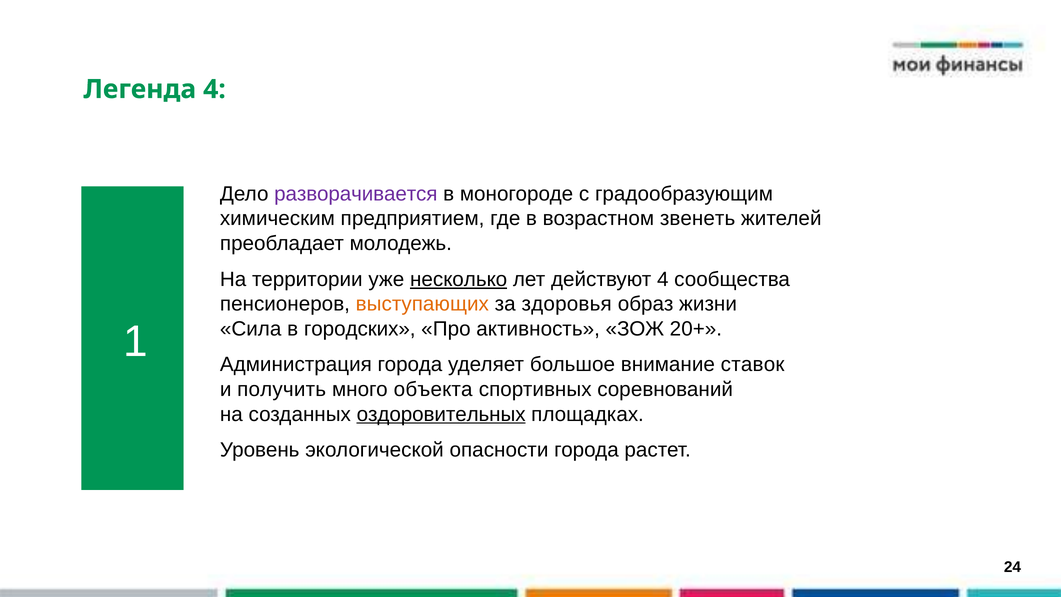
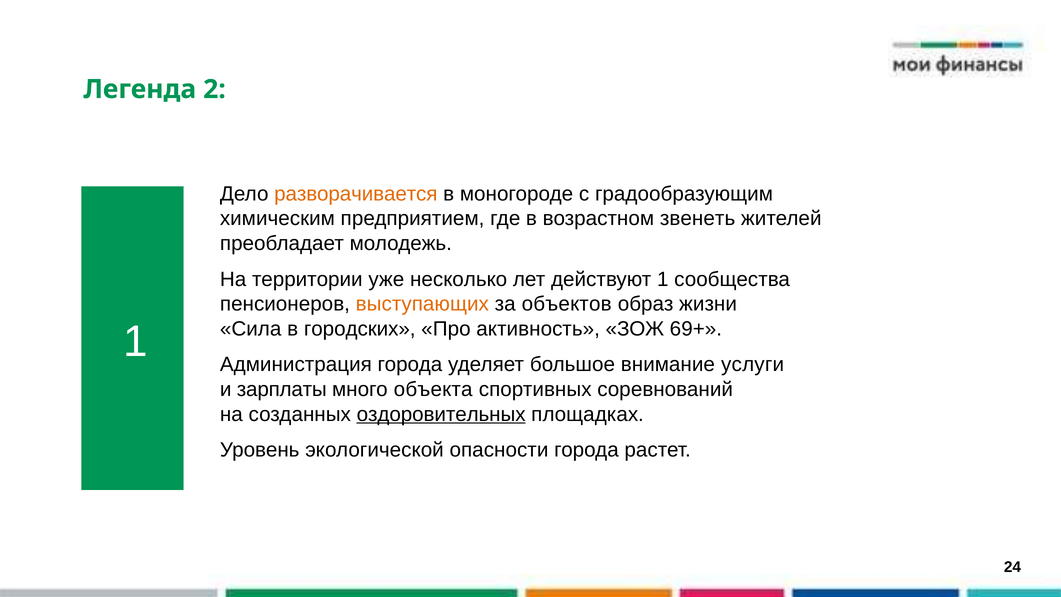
Легенда 4: 4 -> 2 (214, 89)
разворачивается colour: purple -> orange (356, 194)
несколько underline: present -> none (459, 279)
действуют 4: 4 -> 1 (663, 279)
здоровья: здоровья -> объектов (567, 304)
20+: 20+ -> 69+ (696, 329)
ставок: ставок -> услуги (753, 365)
получить: получить -> зарплаты (282, 389)
